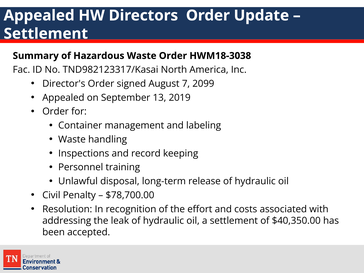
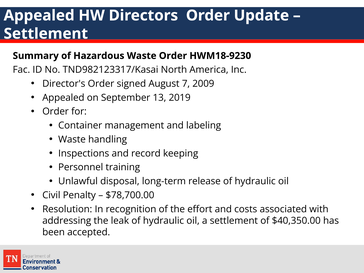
HWM18-3038: HWM18-3038 -> HWM18-9230 (220, 56)
2099: 2099 -> 2009 (203, 84)
